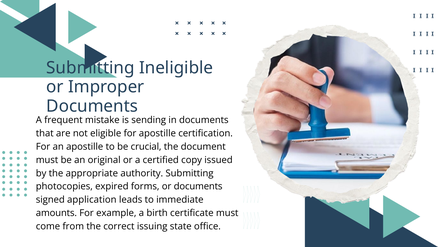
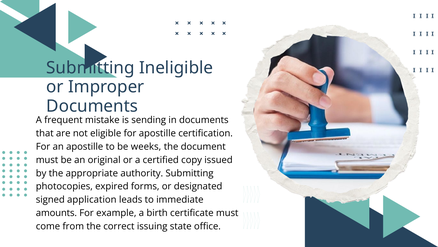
crucial: crucial -> weeks (146, 146)
or documents: documents -> designated (198, 186)
